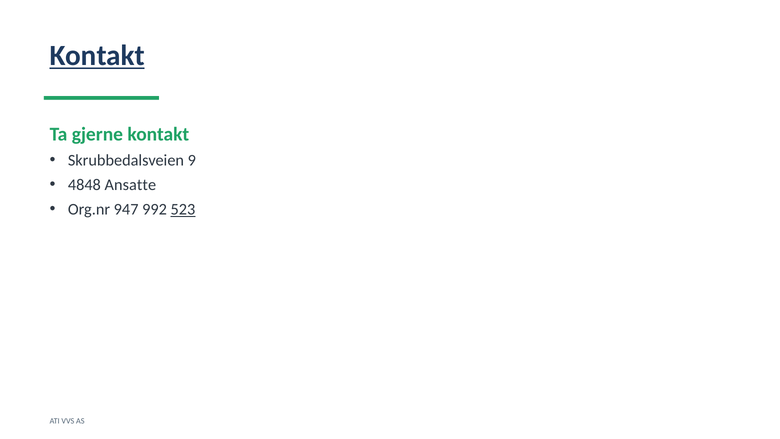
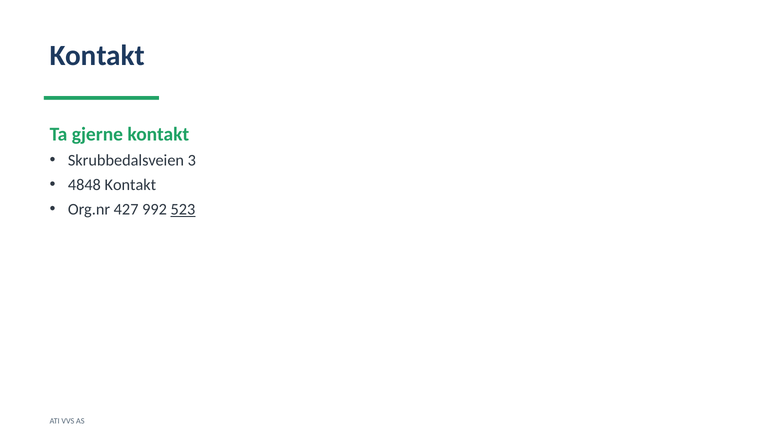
Kontakt underline: present -> none (97, 56)
9: 9 -> 3 (192, 160)
4848 Ansatte: Ansatte -> Kontakt (130, 185)
947: 947 -> 427 (126, 209)
